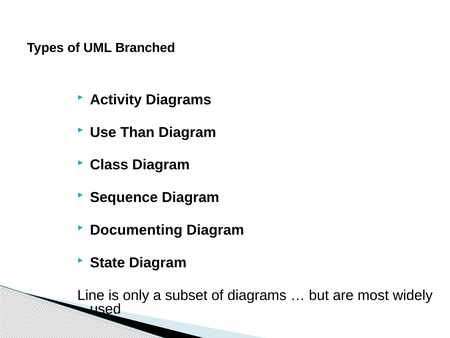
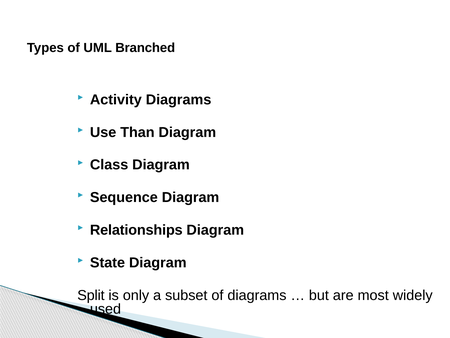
Documenting: Documenting -> Relationships (136, 230)
Line: Line -> Split (91, 295)
